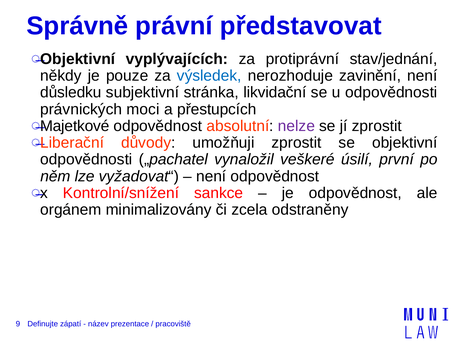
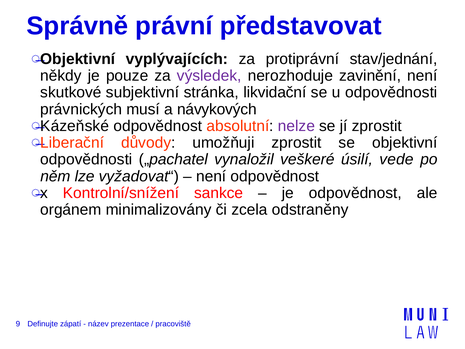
výsledek colour: blue -> purple (209, 76)
důsledku: důsledku -> skutkové (71, 92)
moci: moci -> musí (143, 109)
přestupcích: přestupcích -> návykových (217, 109)
Majetkové: Majetkové -> Kázeňské (75, 126)
první: první -> vede (396, 159)
